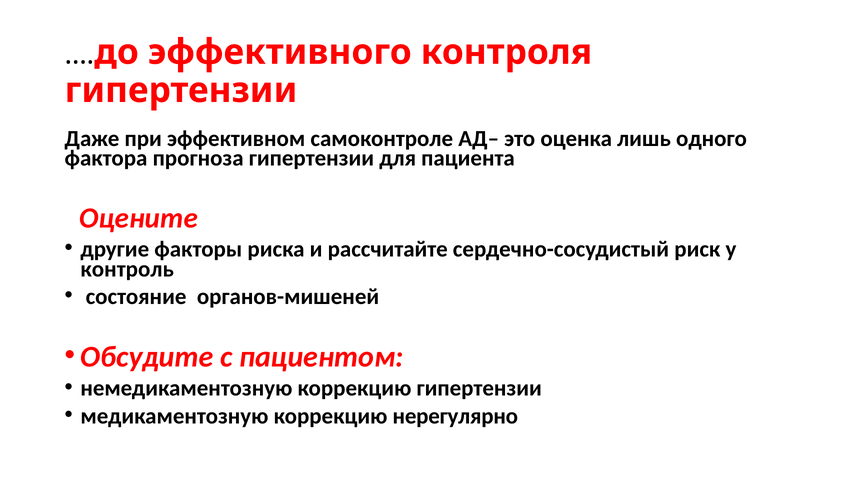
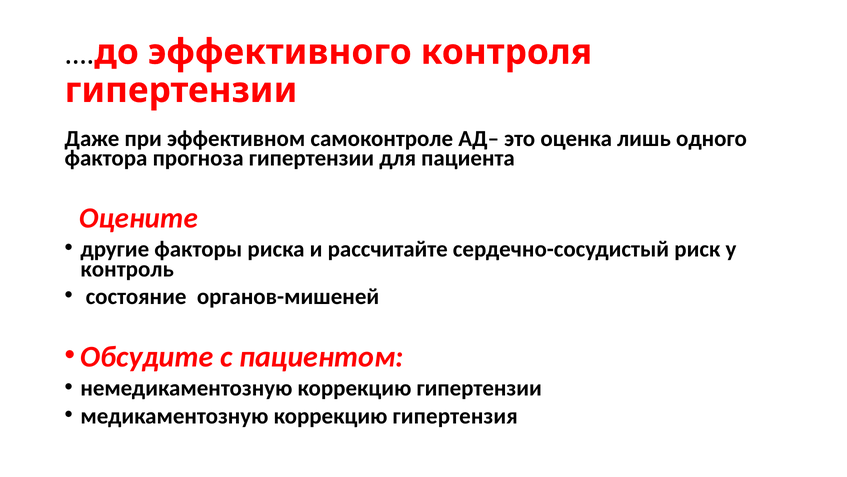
нерегулярно: нерегулярно -> гипертензия (455, 416)
